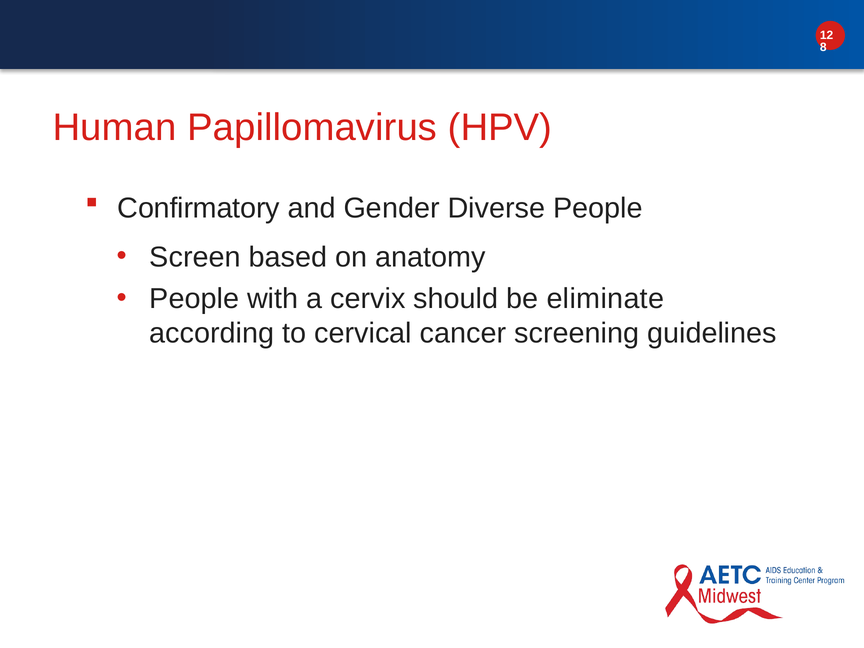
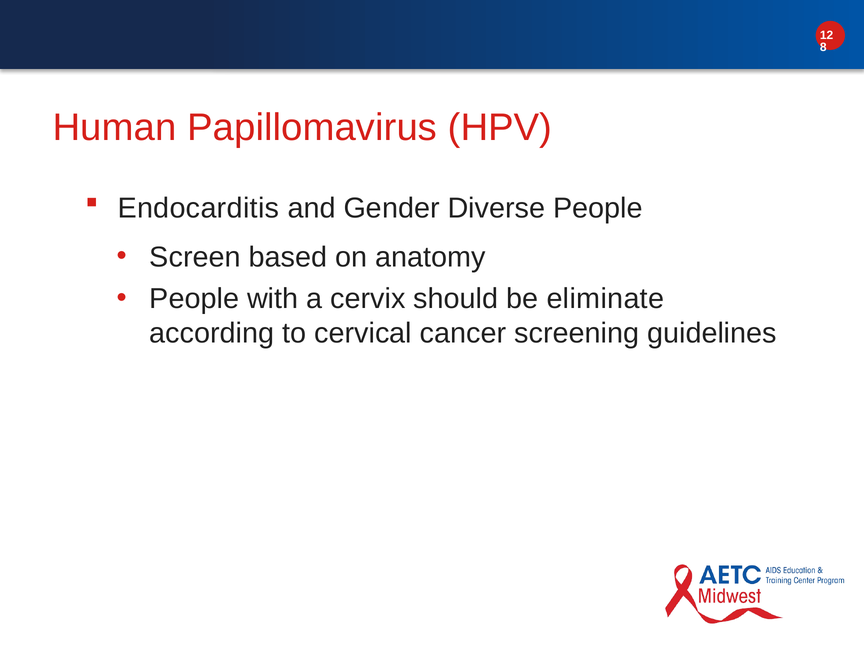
Confirmatory: Confirmatory -> Endocarditis (198, 208)
